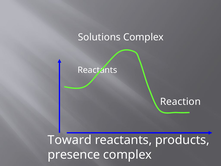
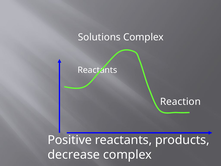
Toward: Toward -> Positive (70, 140)
presence: presence -> decrease (74, 155)
